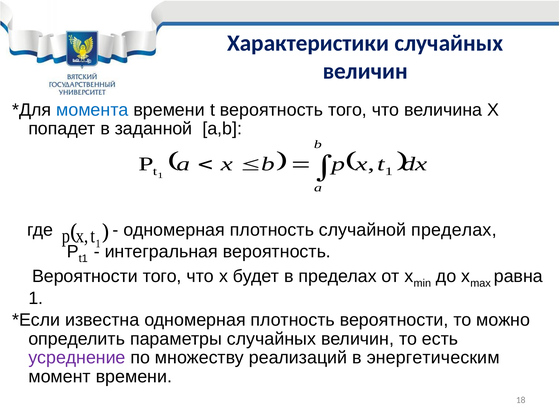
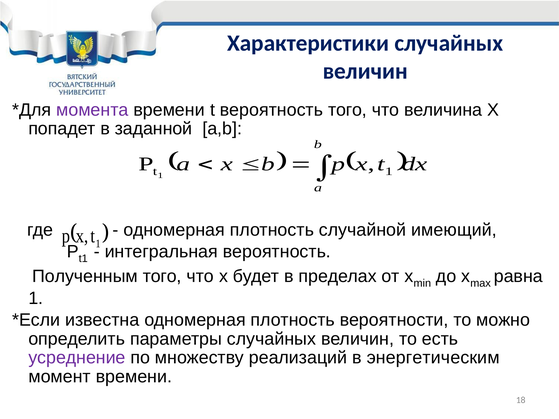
момента colour: blue -> purple (92, 110)
случайной пределах: пределах -> имеющий (454, 230)
Вероятности: Вероятности -> Полученным (85, 276)
